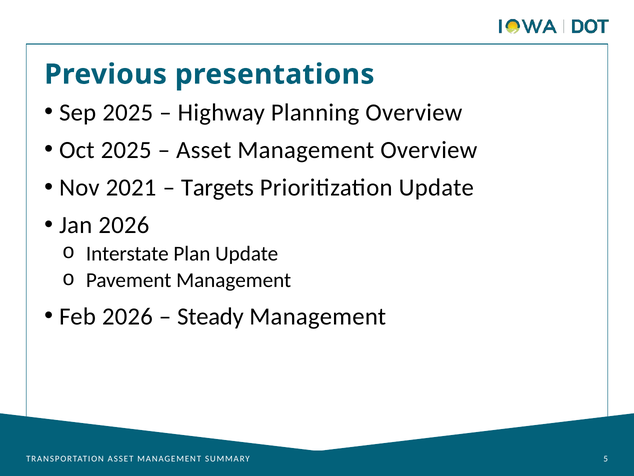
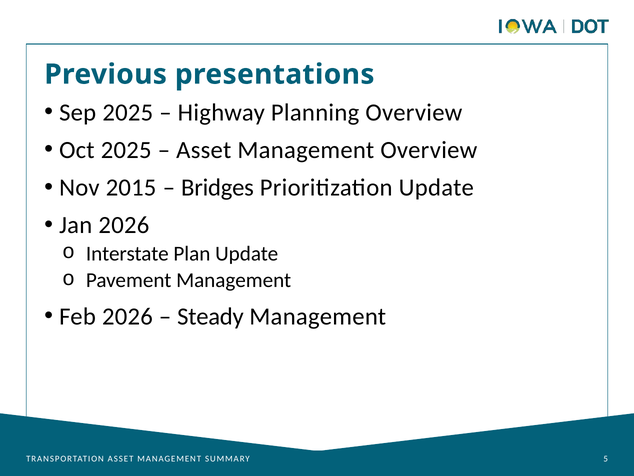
2021: 2021 -> 2015 (131, 188)
Targets: Targets -> Bridges (217, 188)
